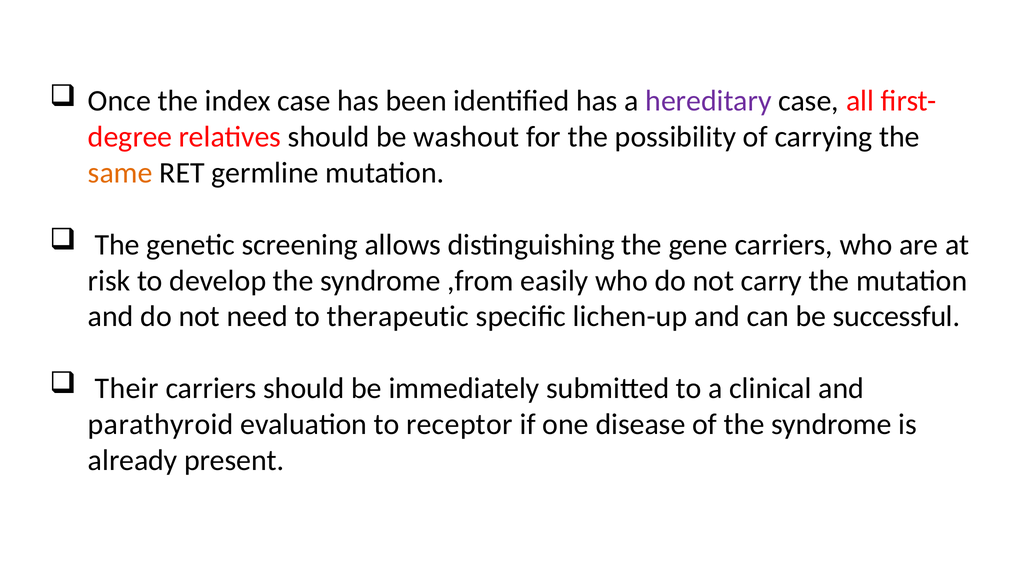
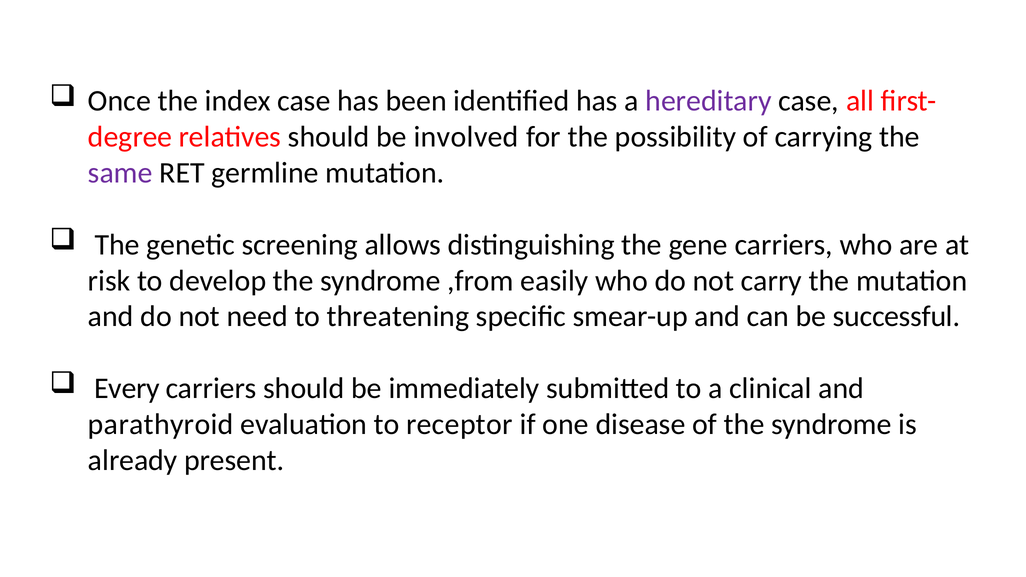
washout: washout -> involved (466, 137)
same colour: orange -> purple (120, 173)
therapeutic: therapeutic -> threatening (398, 317)
lichen-up: lichen-up -> smear-up (630, 317)
Their: Their -> Every (127, 389)
